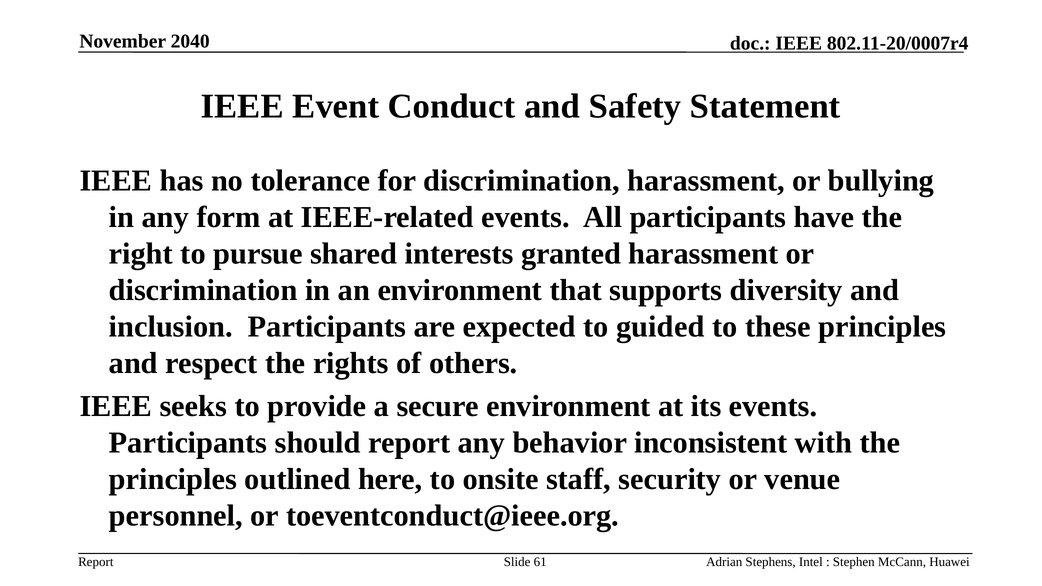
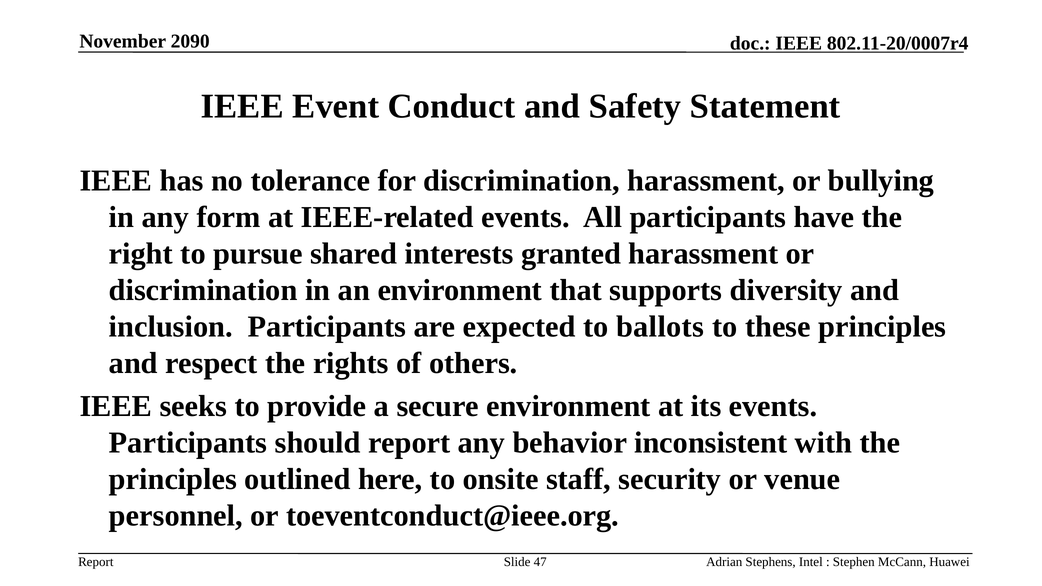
2040: 2040 -> 2090 (190, 41)
guided: guided -> ballots (660, 327)
61: 61 -> 47 (540, 562)
